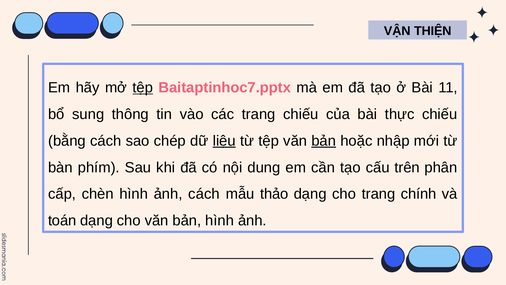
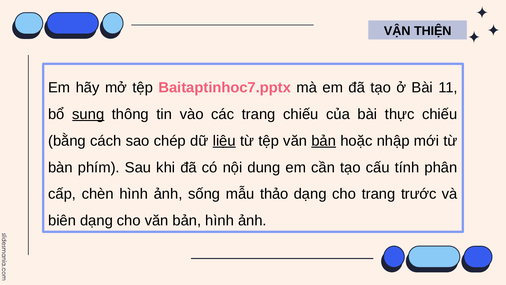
tệp underline: present -> none (143, 88)
sung underline: none -> present (88, 114)
trên: trên -> tính (407, 167)
ảnh cách: cách -> sống (204, 194)
chính: chính -> trước (419, 194)
toán: toán -> biên (62, 220)
